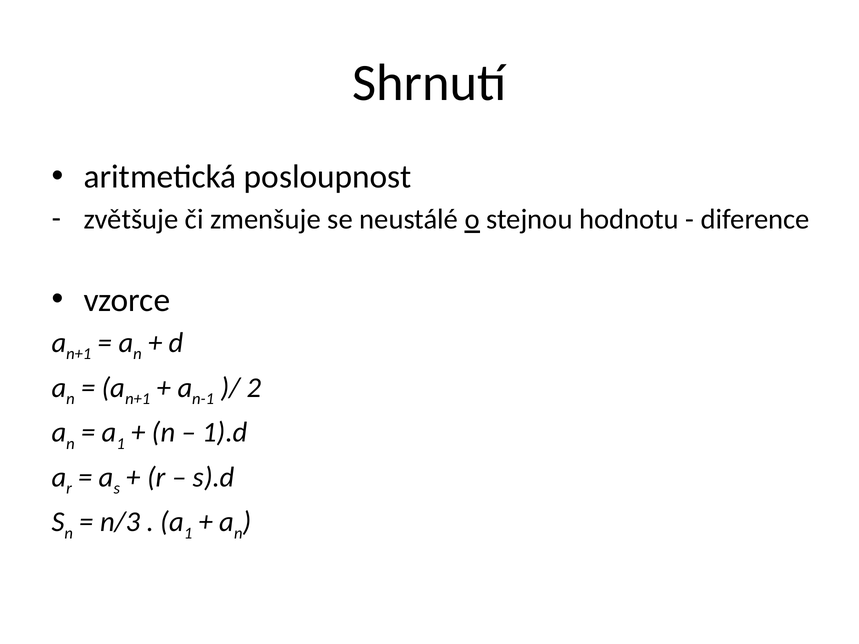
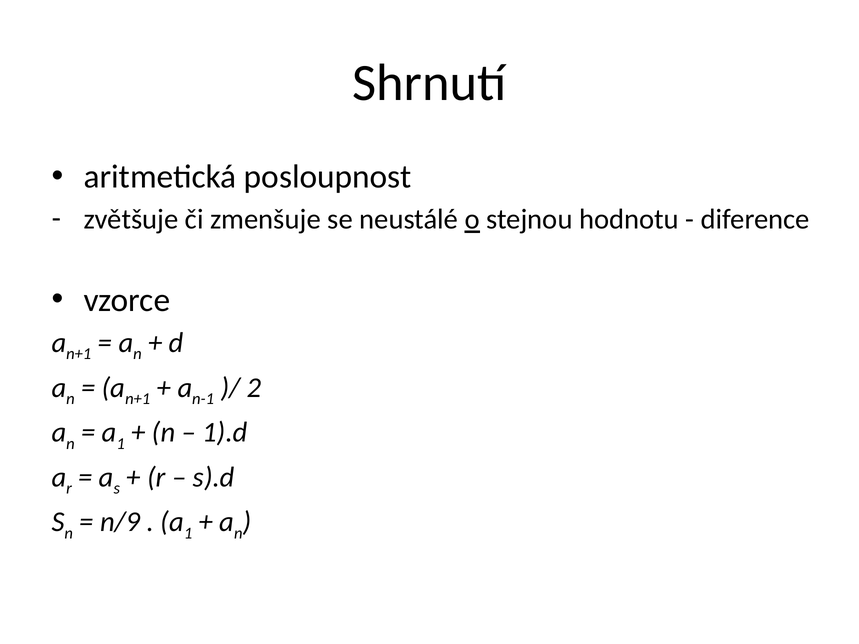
n/3: n/3 -> n/9 (120, 522)
